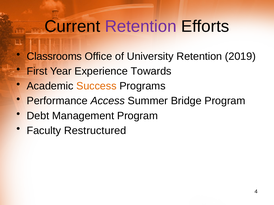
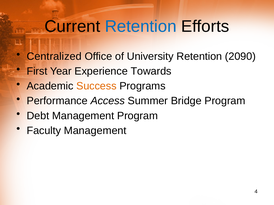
Retention colour: purple -> blue (141, 27)
Classrooms: Classrooms -> Centralized (54, 56)
2019: 2019 -> 2090 (240, 56)
Faculty Restructured: Restructured -> Management (95, 131)
